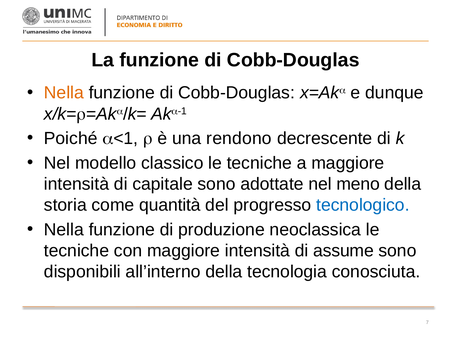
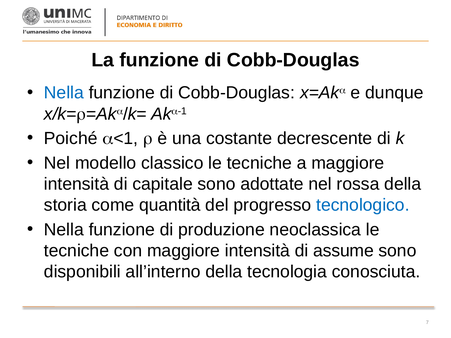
Nella colour: orange -> blue (64, 93)
rendono: rendono -> costante (239, 139)
meno: meno -> rossa (358, 184)
